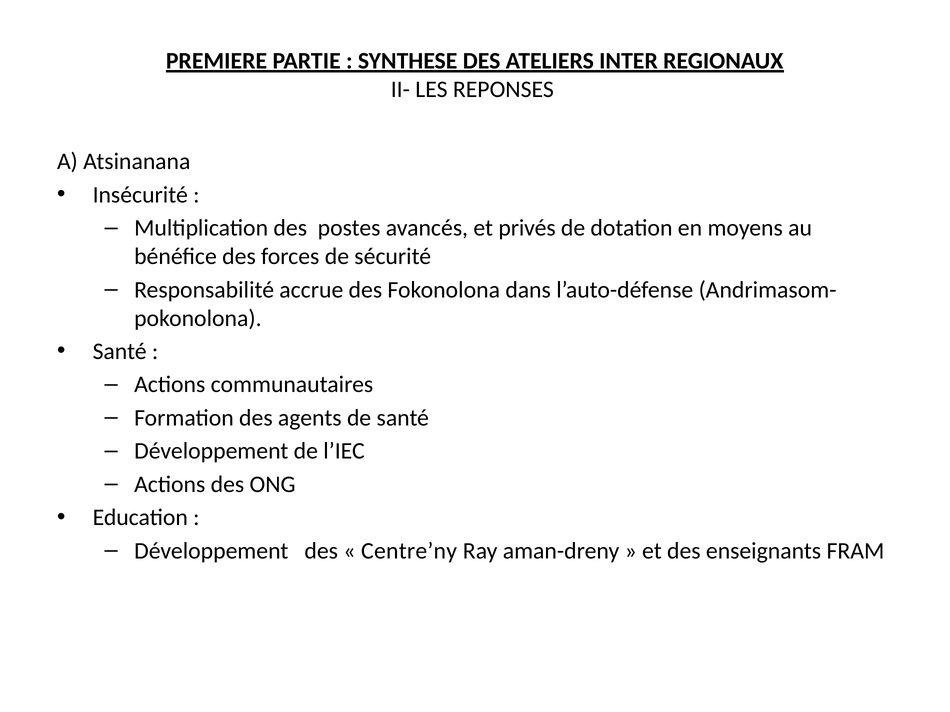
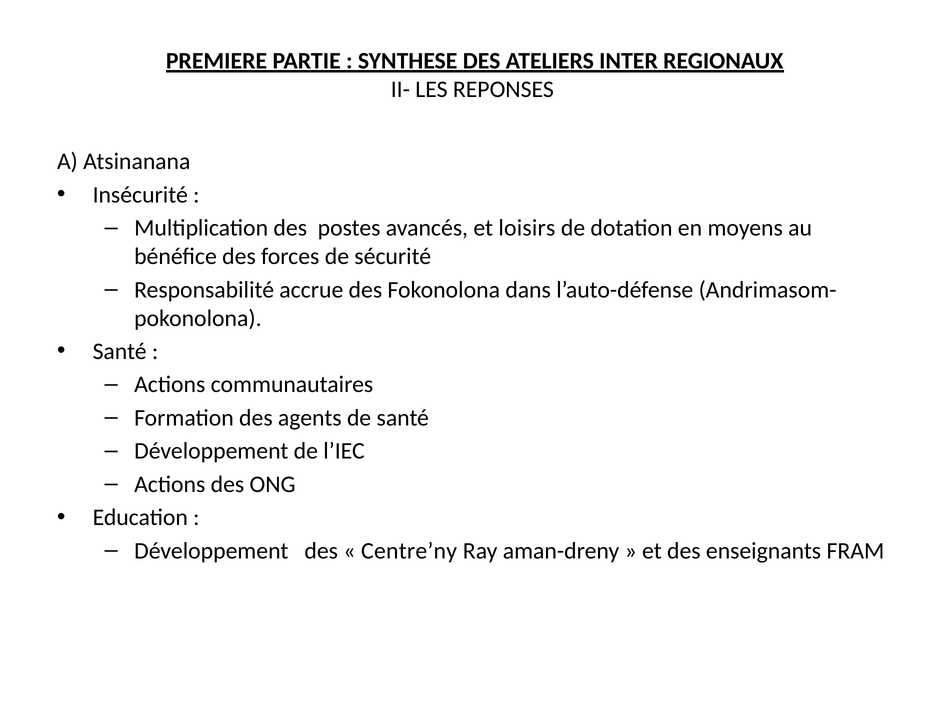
privés: privés -> loisirs (527, 228)
